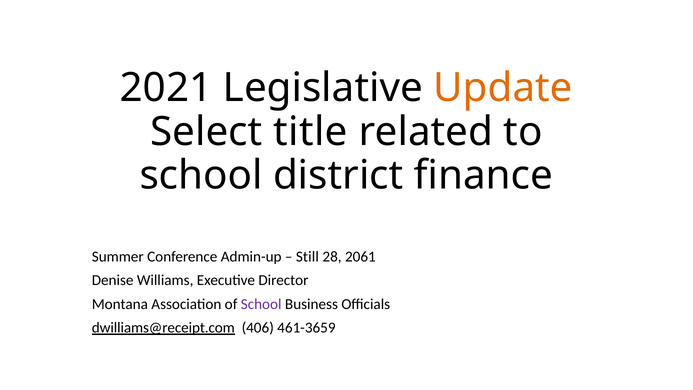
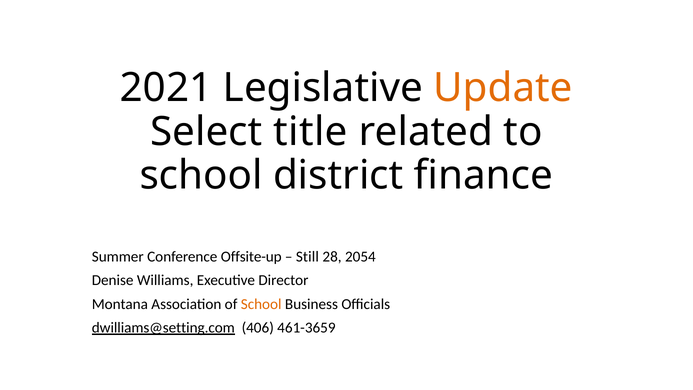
Admin-up: Admin-up -> Offsite-up (251, 257)
2061: 2061 -> 2054 (360, 257)
School colour: purple -> orange (261, 304)
dwilliams@receipt.com: dwilliams@receipt.com -> dwilliams@setting.com (163, 328)
